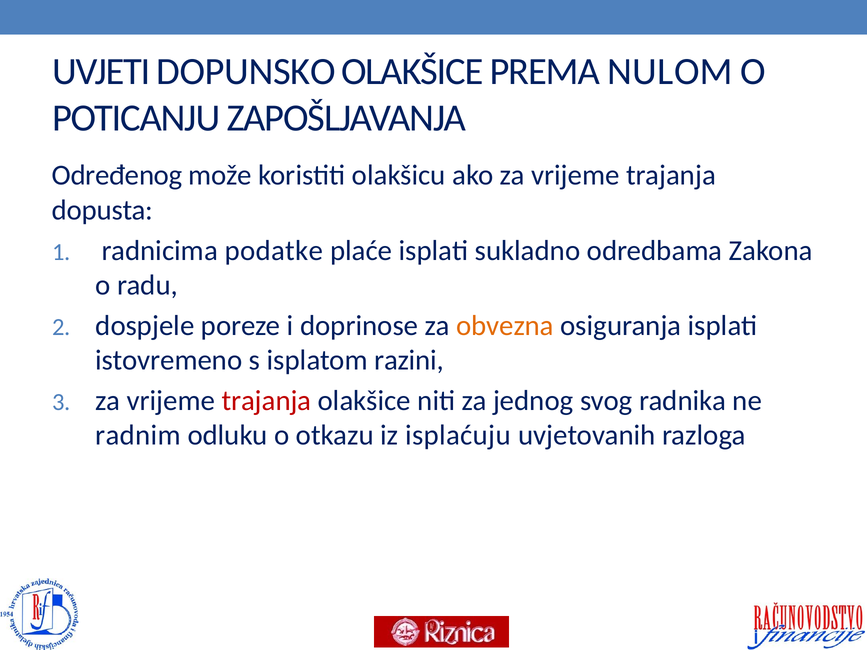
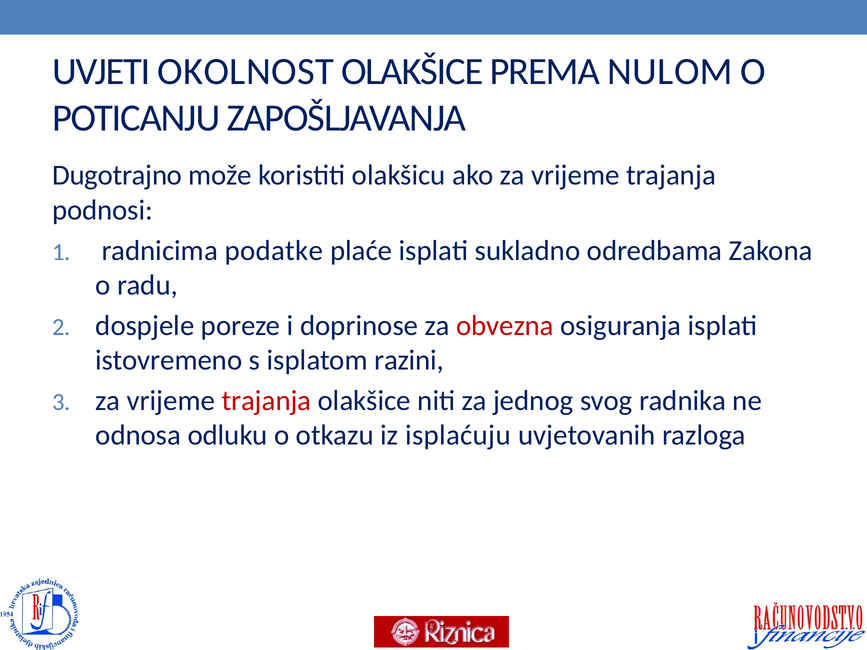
DOPUNSKO: DOPUNSKO -> OKOLNOST (246, 72)
Određenog: Određenog -> Dugotrajno (117, 175)
dopusta: dopusta -> podnosi (102, 210)
obvezna colour: orange -> red (505, 326)
radnim: radnim -> odnosa (138, 435)
